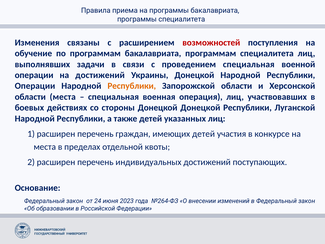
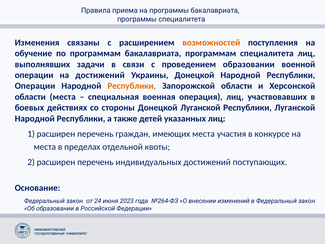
возможностей colour: red -> orange (211, 43)
проведением специальная: специальная -> образовании (249, 64)
Донецкой Донецкой: Донецкой -> Луганской (200, 108)
имеющих детей: детей -> места (204, 134)
